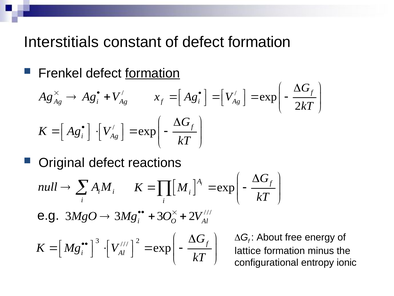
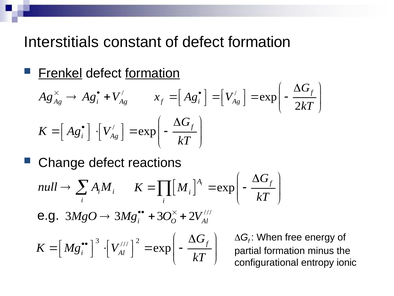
Frenkel underline: none -> present (60, 73)
Original: Original -> Change (62, 162)
About: About -> When (269, 237)
lattice: lattice -> partial (248, 250)
